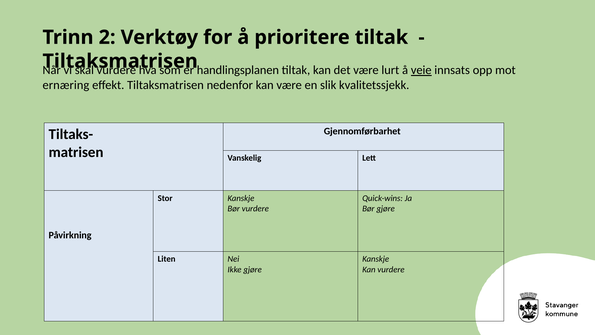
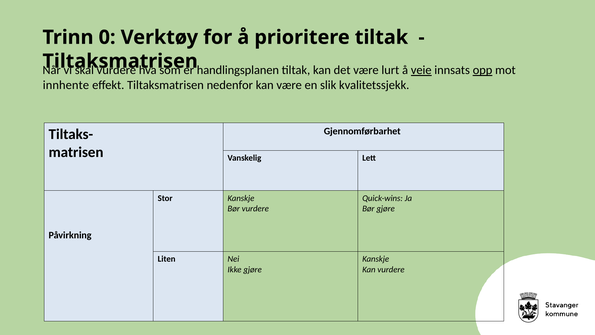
2: 2 -> 0 (107, 37)
opp underline: none -> present (483, 70)
ernæring: ernæring -> innhente (66, 85)
